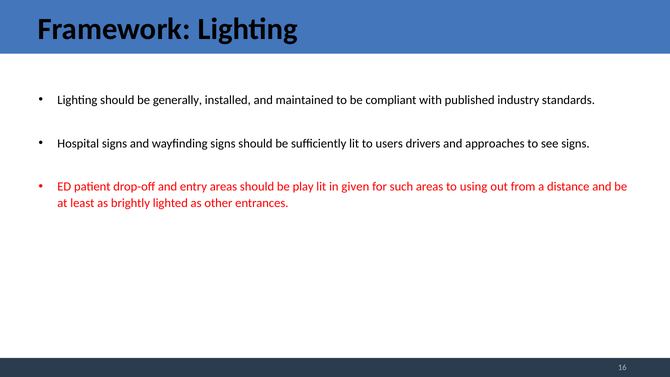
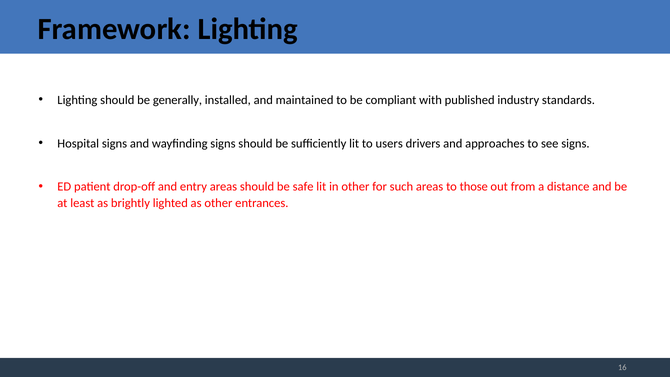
play: play -> safe (303, 187)
in given: given -> other (355, 187)
using: using -> those (474, 187)
